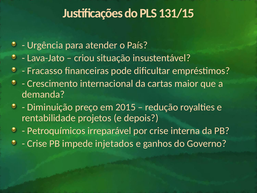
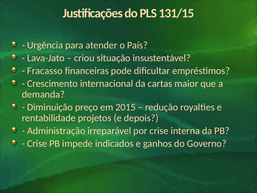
Petroquímicos: Petroquímicos -> Administração (56, 131)
injetados: injetados -> indicados (114, 143)
